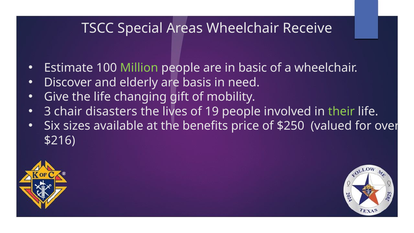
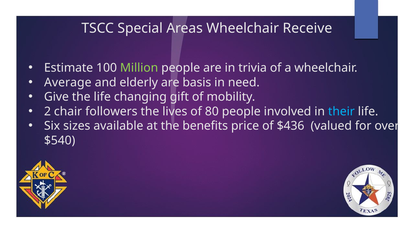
basic: basic -> trivia (253, 68)
Discover: Discover -> Average (68, 82)
3: 3 -> 2 (47, 111)
disasters: disasters -> followers (111, 111)
19: 19 -> 80 (212, 111)
their colour: light green -> light blue (341, 111)
$250: $250 -> $436 (291, 126)
$216: $216 -> $540 (60, 140)
